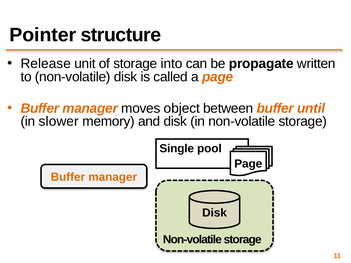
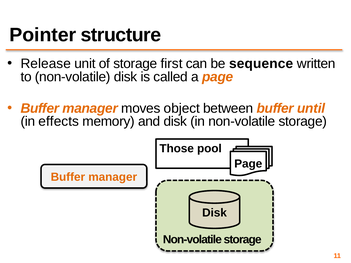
into: into -> first (172, 64)
propagate: propagate -> sequence (261, 64)
slower: slower -> effects (59, 122)
Single: Single -> Those (177, 149)
